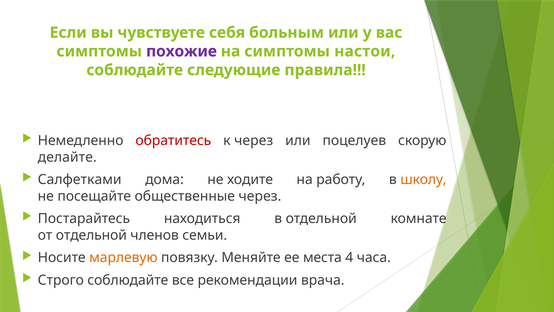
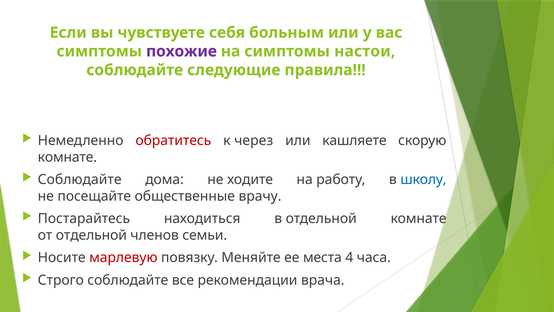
поцелуев: поцелуев -> кашляете (354, 140)
делайте: делайте -> комнате (67, 157)
Салфетками: Салфетками -> Соблюдайте (80, 179)
школу colour: orange -> blue (423, 179)
общественные через: через -> врачу (260, 196)
марлевую colour: orange -> red (123, 257)
